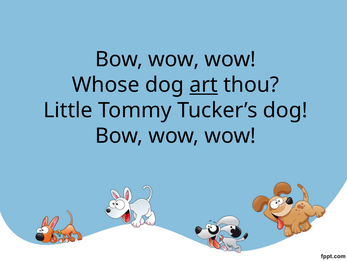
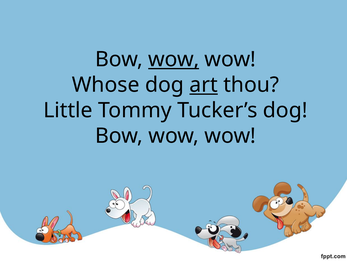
wow underline: none -> present (174, 59)
